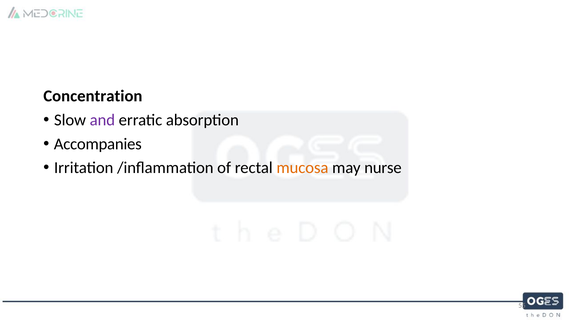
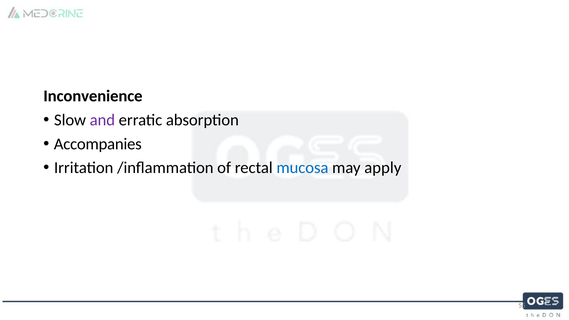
Concentration: Concentration -> Inconvenience (93, 96)
mucosa colour: orange -> blue (302, 168)
nurse: nurse -> apply (383, 168)
